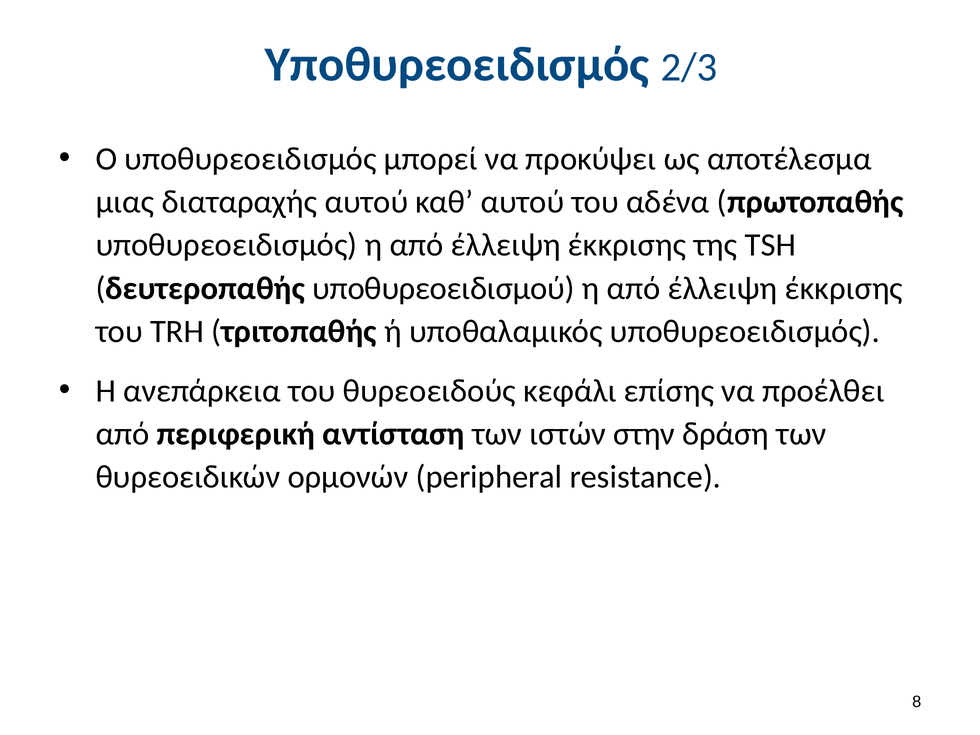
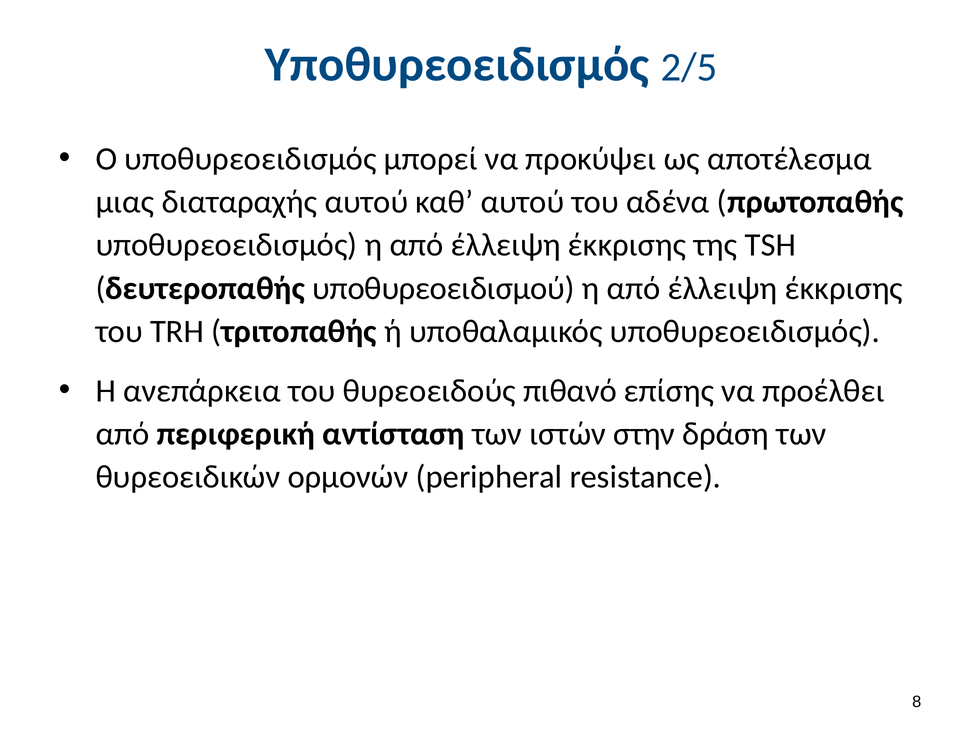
2/3: 2/3 -> 2/5 (689, 67)
κεφάλι: κεφάλι -> πιθανό (570, 391)
